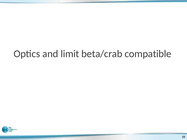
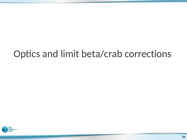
compatible: compatible -> corrections (148, 54)
